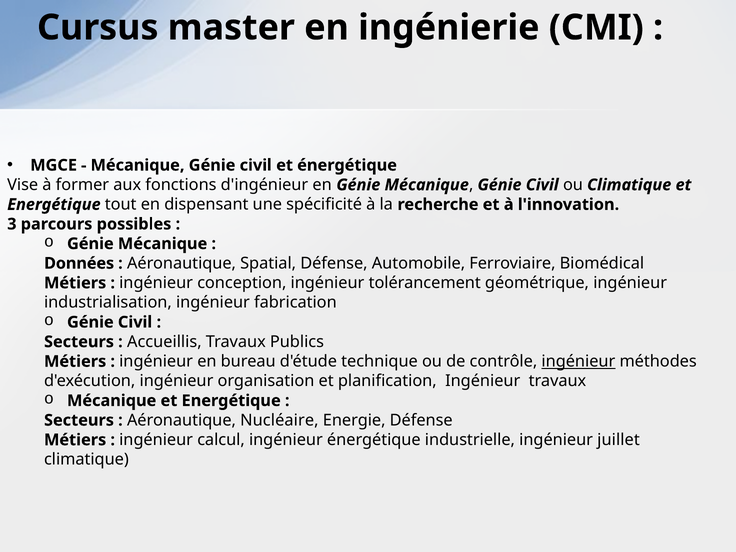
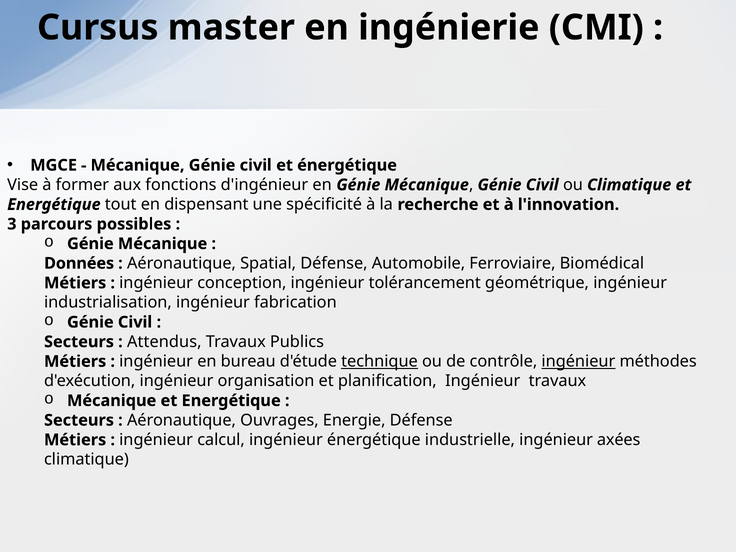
Accueillis: Accueillis -> Attendus (164, 342)
technique underline: none -> present (379, 361)
Nucléaire: Nucléaire -> Ouvrages (279, 420)
juillet: juillet -> axées (619, 440)
